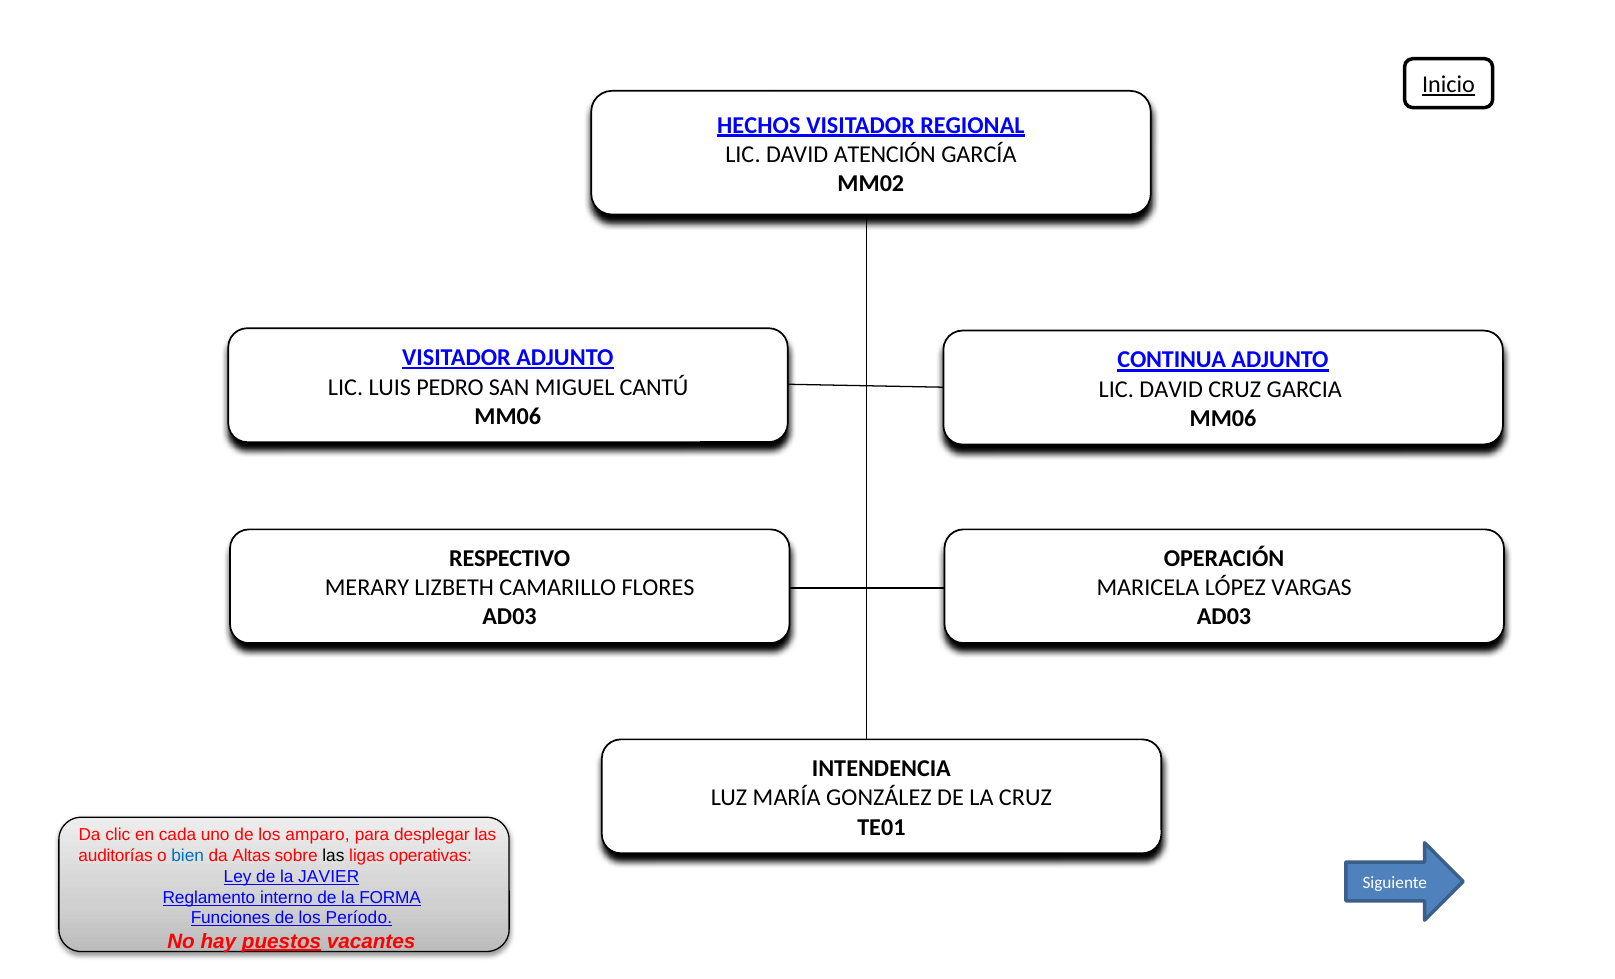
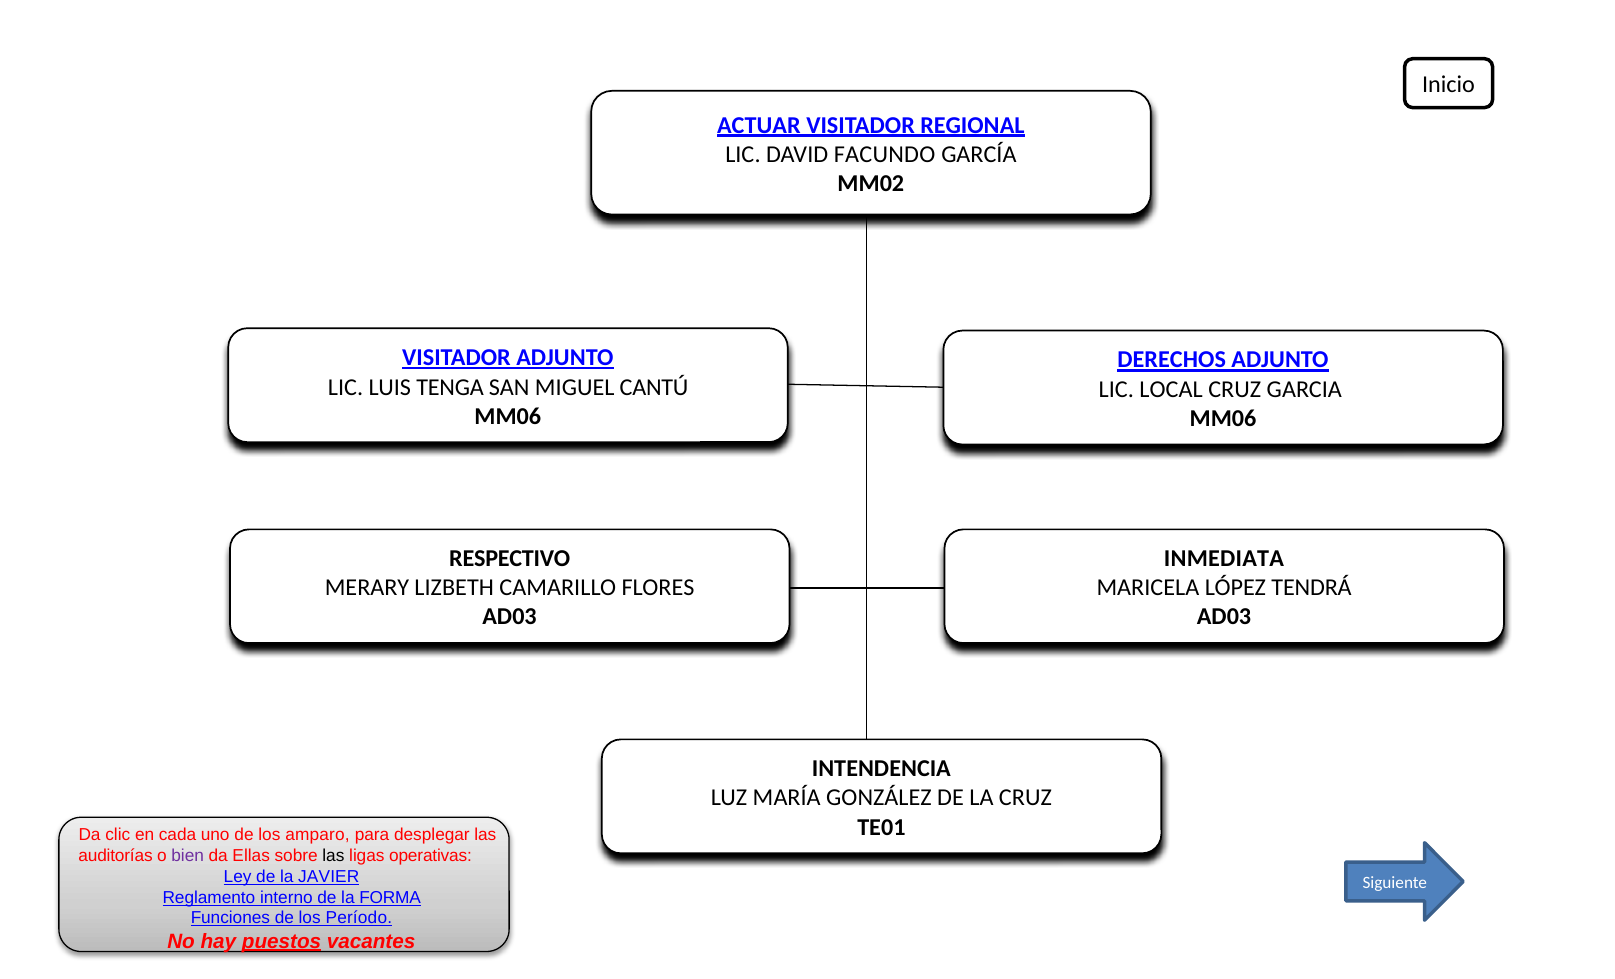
Inicio underline: present -> none (1449, 85)
HECHOS: HECHOS -> ACTUAR (759, 125)
ATENCIÓN: ATENCIÓN -> FACUNDO (885, 154)
CONTINUA: CONTINUA -> DERECHOS (1172, 360)
PEDRO: PEDRO -> TENGA (450, 387)
DAVID: DAVID -> LOCAL (1171, 389)
OPERACIÓN: OPERACIÓN -> INMEDIATA (1224, 559)
VARGAS: VARGAS -> TENDRÁ (1312, 588)
bien colour: blue -> purple (188, 856)
Altas: Altas -> Ellas (251, 856)
